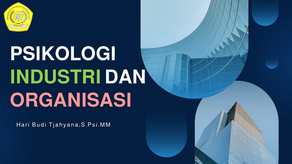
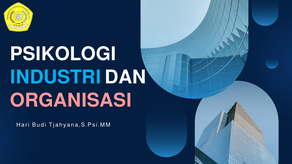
INDUSTRI colour: light green -> light blue (56, 77)
